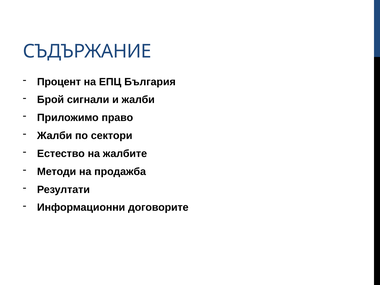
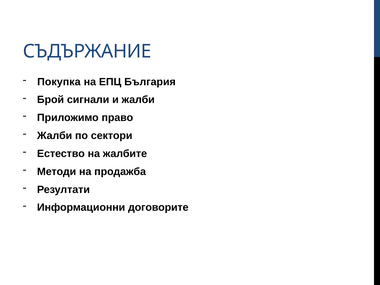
Процент: Процент -> Покупка (59, 82)
